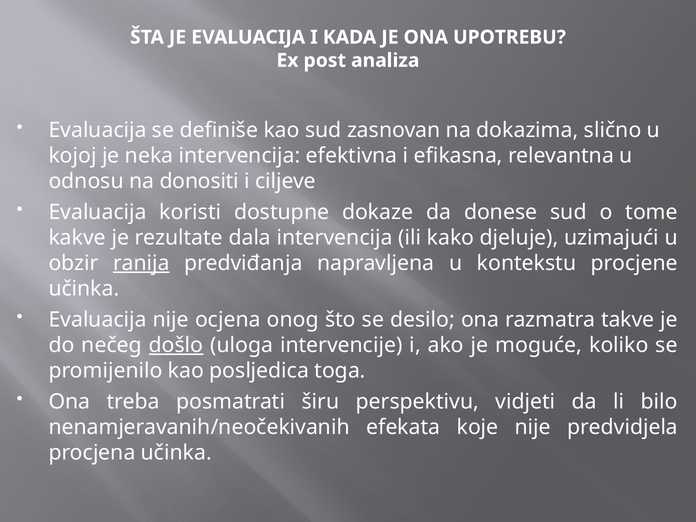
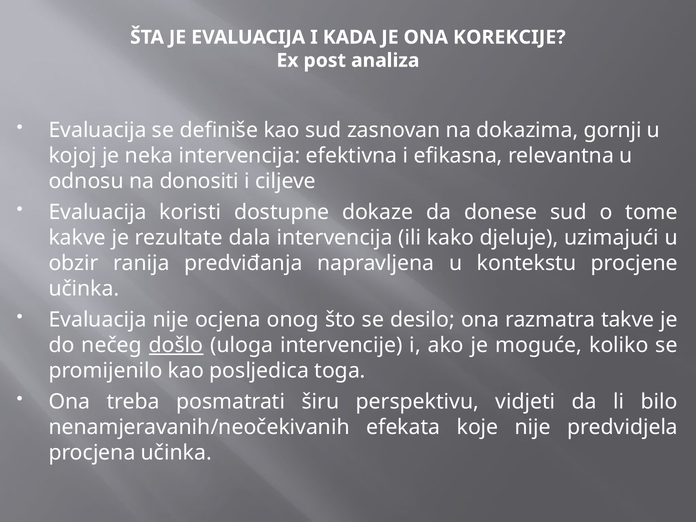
UPOTREBU: UPOTREBU -> KOREKCIJE (509, 37)
slično: slično -> gornji (613, 130)
ranija underline: present -> none (141, 263)
